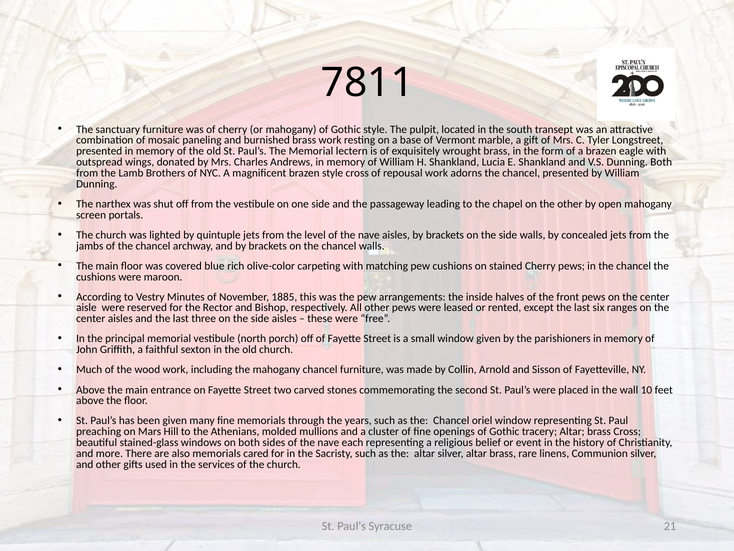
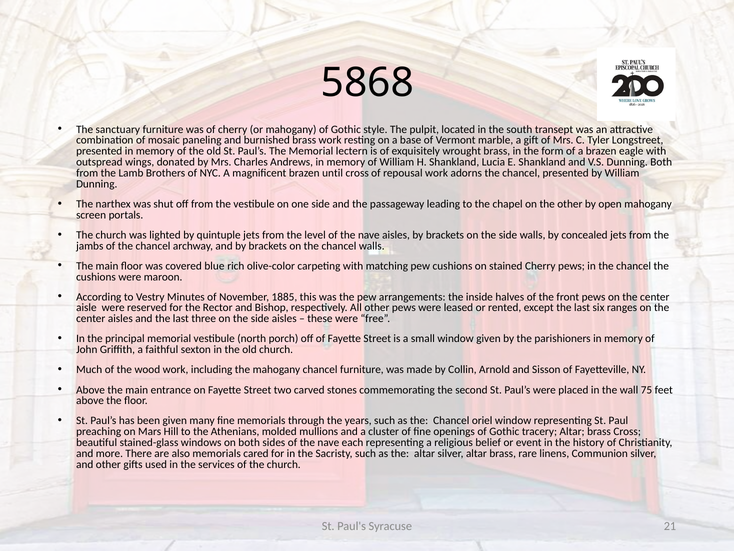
7811: 7811 -> 5868 (367, 83)
brazen style: style -> until (333, 173)
10: 10 -> 75 (646, 389)
